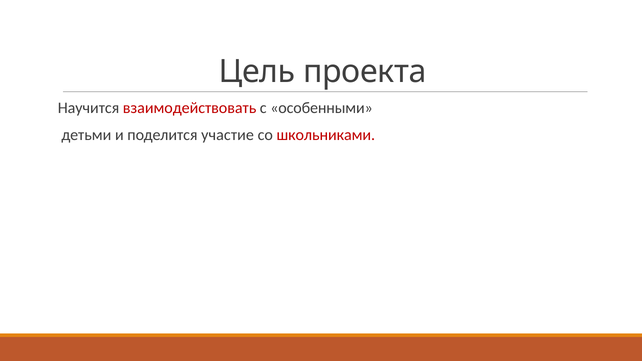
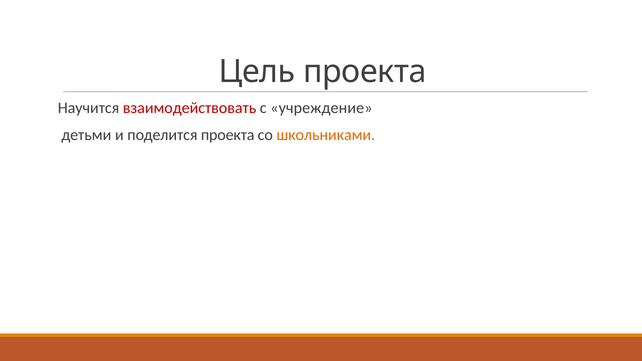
особенными: особенными -> учреждение (321, 108)
поделится участие: участие -> проекта (228, 135)
школьниками colour: red -> orange (326, 135)
